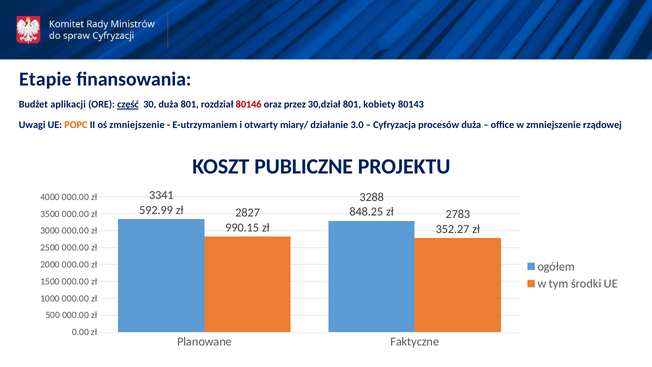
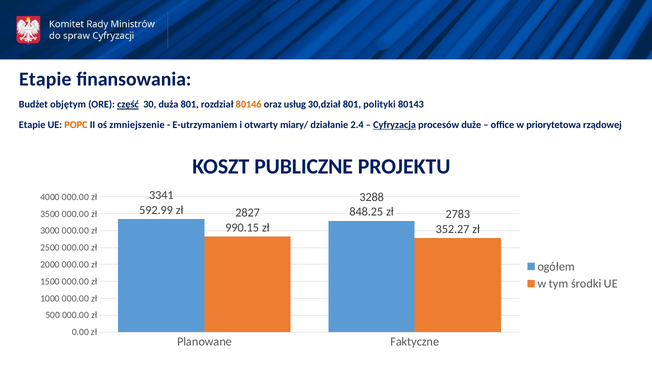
aplikacji: aplikacji -> objętym (68, 105)
80146 colour: red -> orange (249, 105)
przez: przez -> usług (295, 105)
kobiety: kobiety -> polityki (379, 105)
Uwagi: Uwagi -> Etapie (32, 125)
3.0: 3.0 -> 2.4 (357, 125)
Cyfryzacja underline: none -> present (395, 125)
procesów duża: duża -> duże (471, 125)
w zmniejszenie: zmniejszenie -> priorytetowa (554, 125)
